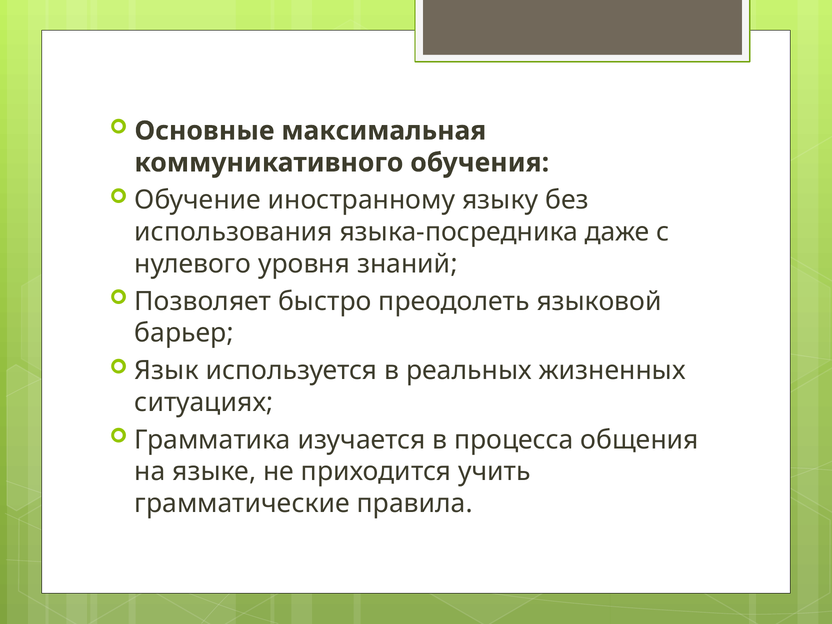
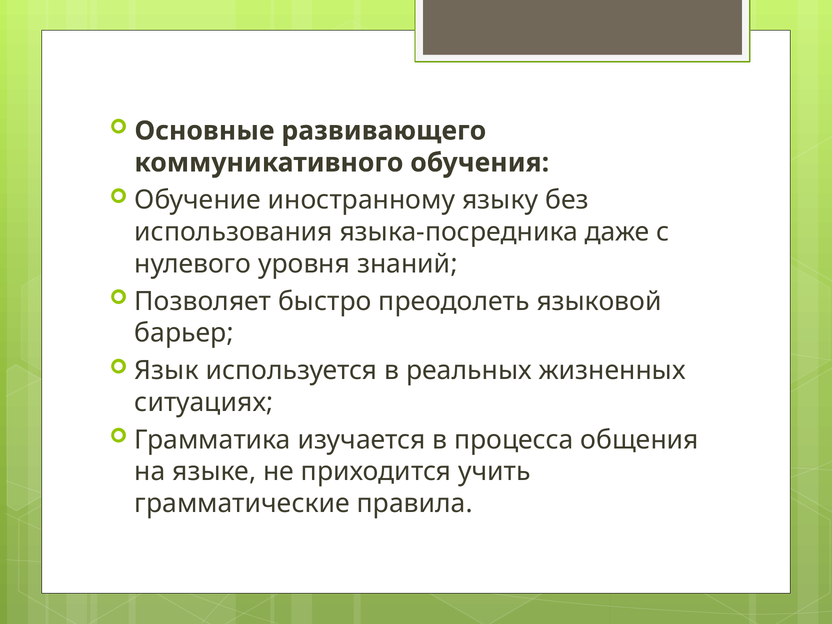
максимальная: максимальная -> развивающего (384, 131)
